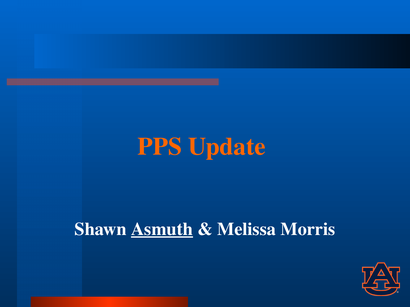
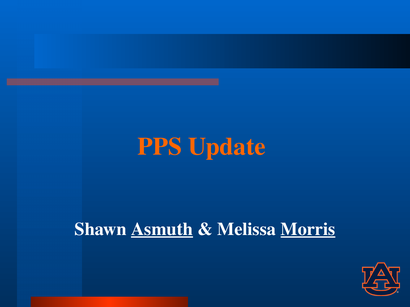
Morris underline: none -> present (308, 230)
